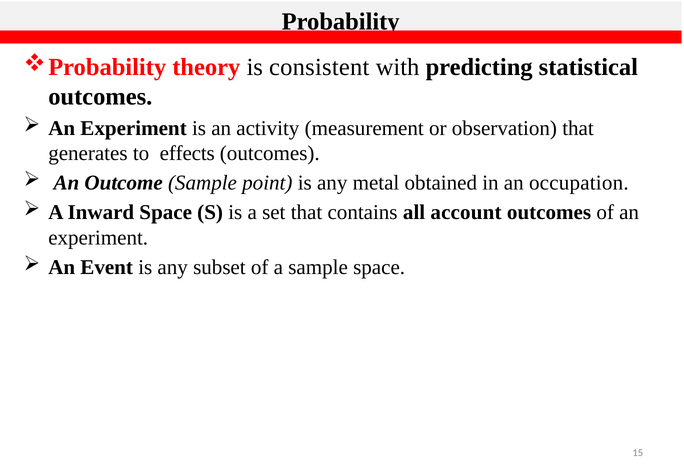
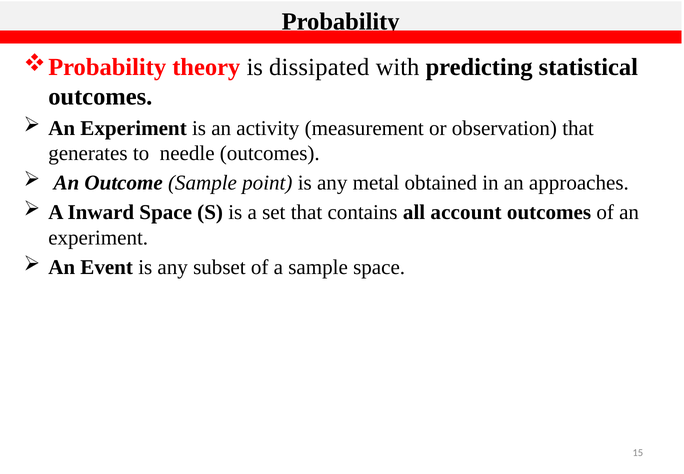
consistent: consistent -> dissipated (319, 67)
effects: effects -> needle (187, 153)
occupation: occupation -> approaches (579, 183)
